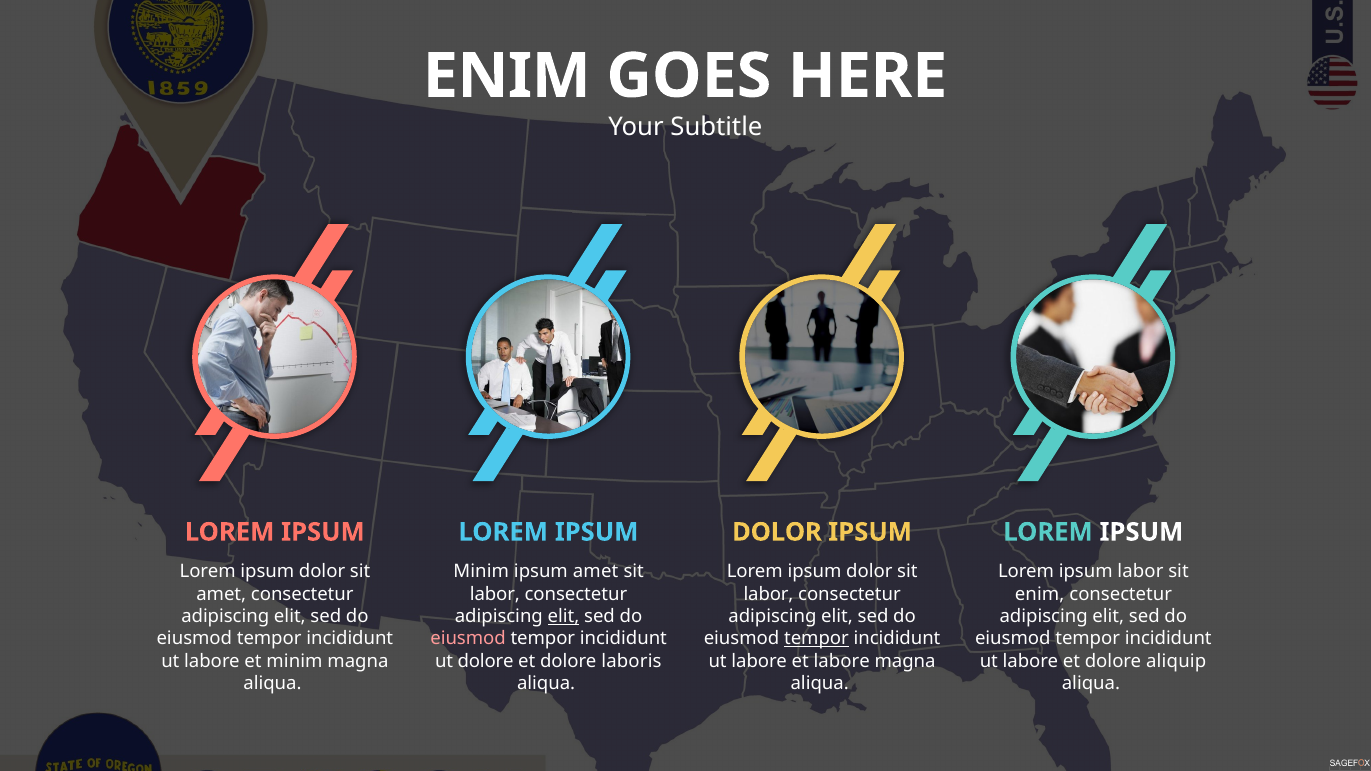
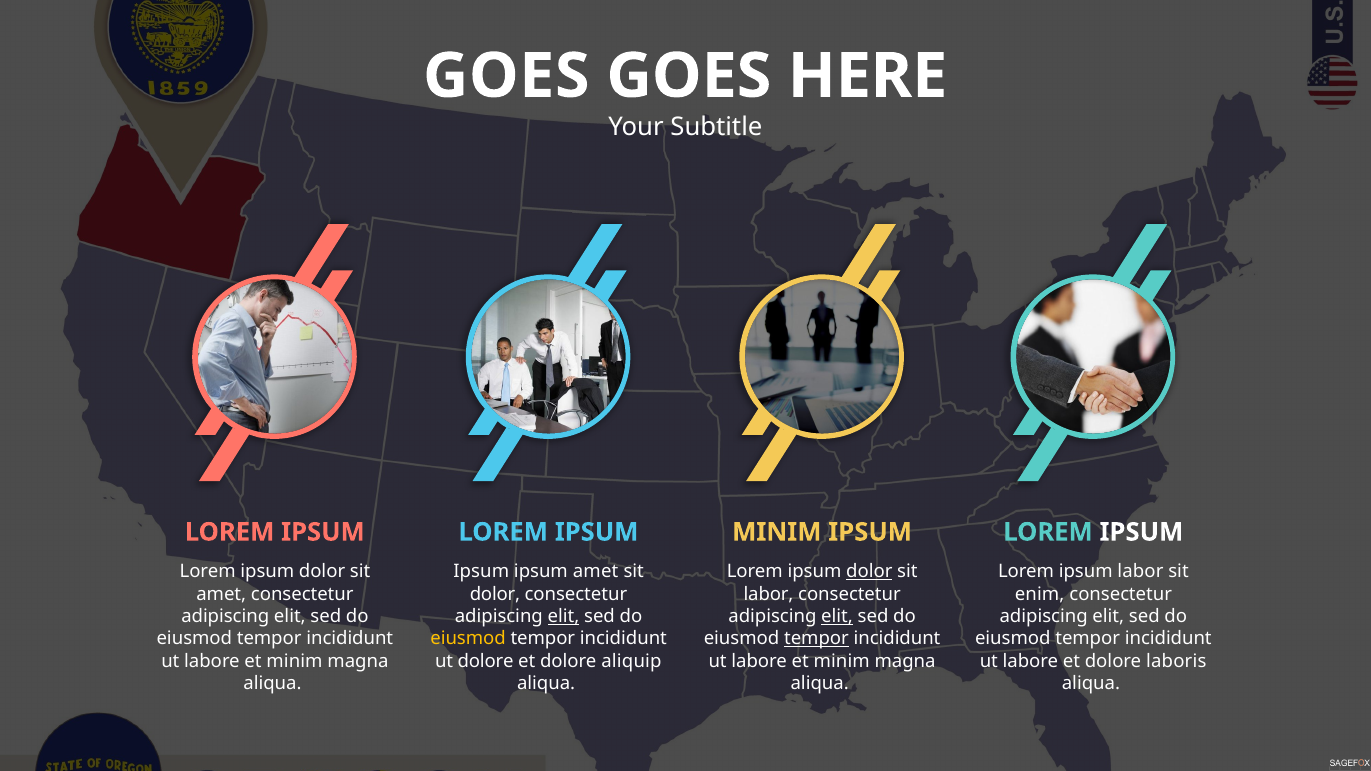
ENIM: ENIM -> GOES (506, 76)
DOLOR: DOLOR -> MINIM (777, 532)
Minim: Minim -> Ipsum (481, 572)
dolor underline: none -> present (869, 572)
labor: labor -> dolor (495, 594)
elit underline: none -> present (837, 617)
eiusmod colour: pink -> yellow (468, 639)
laboris: laboris -> aliquip (631, 661)
labore: labore -> minim (842, 661)
aliquip: aliquip -> laboris (1176, 661)
